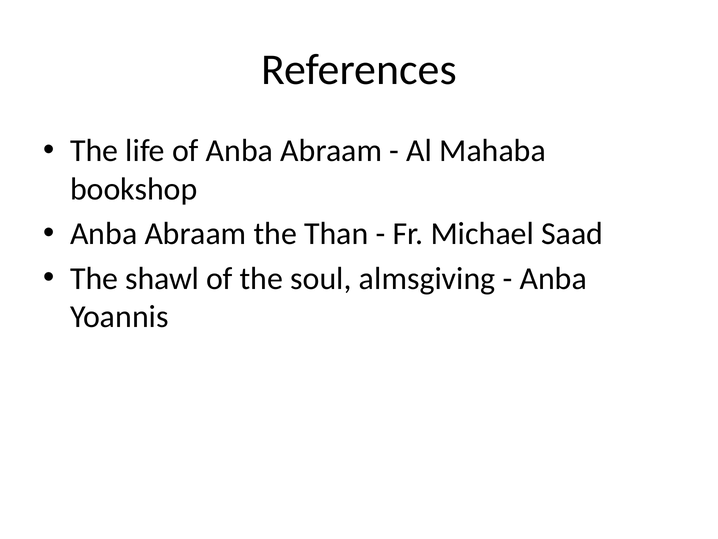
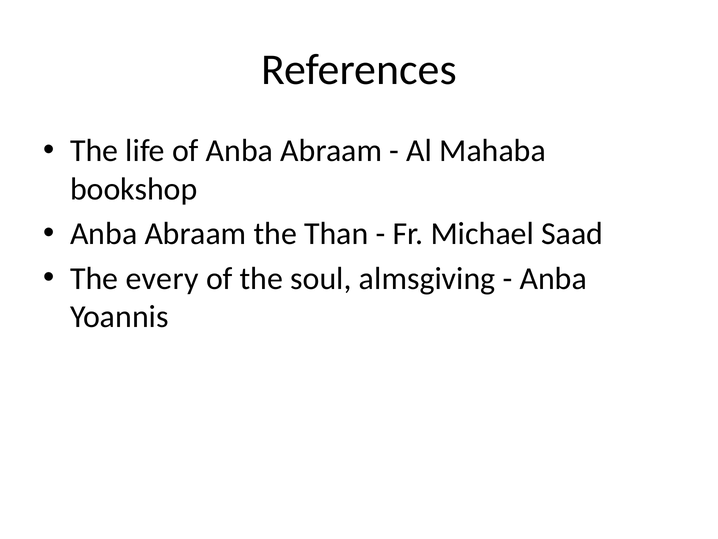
shawl: shawl -> every (162, 278)
